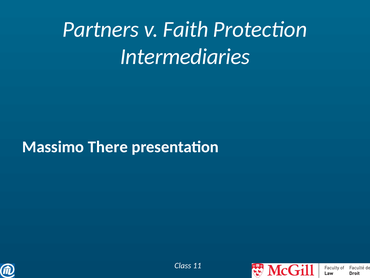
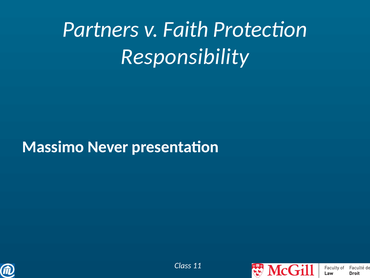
Intermediaries: Intermediaries -> Responsibility (185, 57)
There: There -> Never (108, 147)
